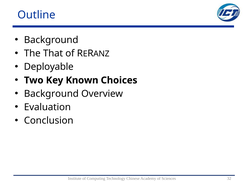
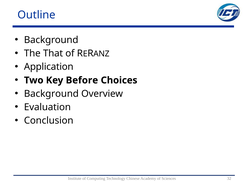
Deployable: Deployable -> Application (49, 67)
Known: Known -> Before (82, 80)
